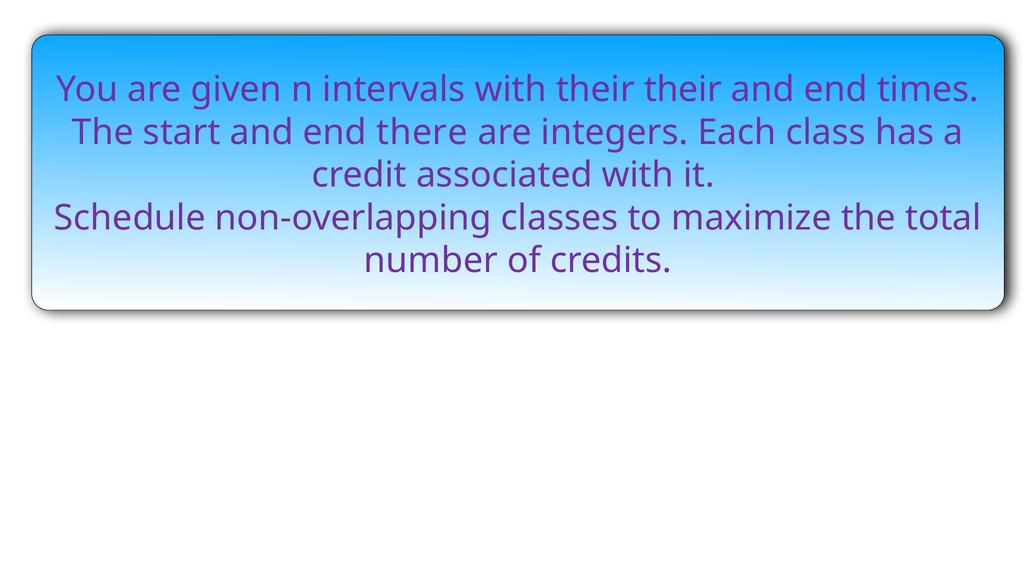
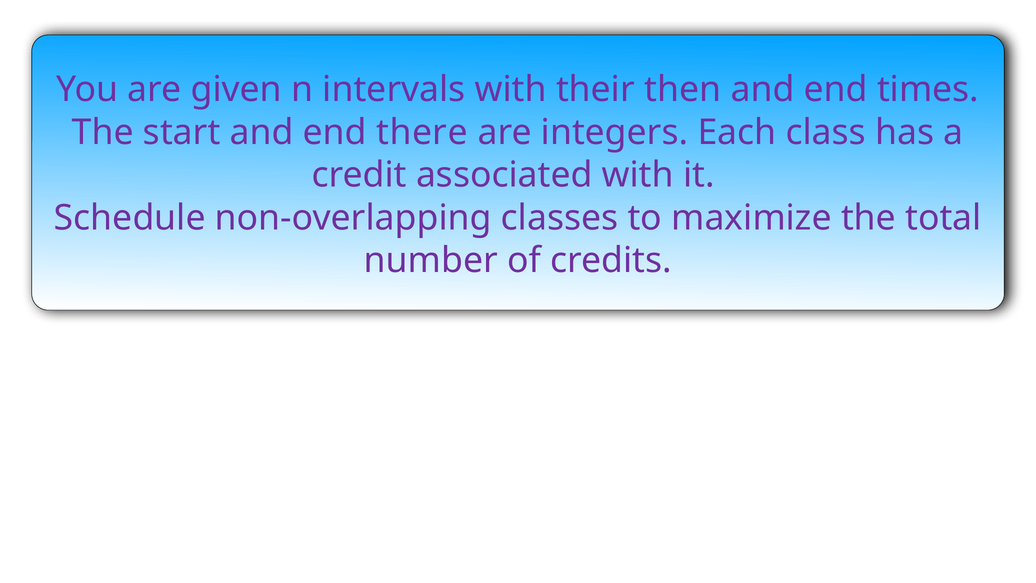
their their: their -> then (683, 89)
